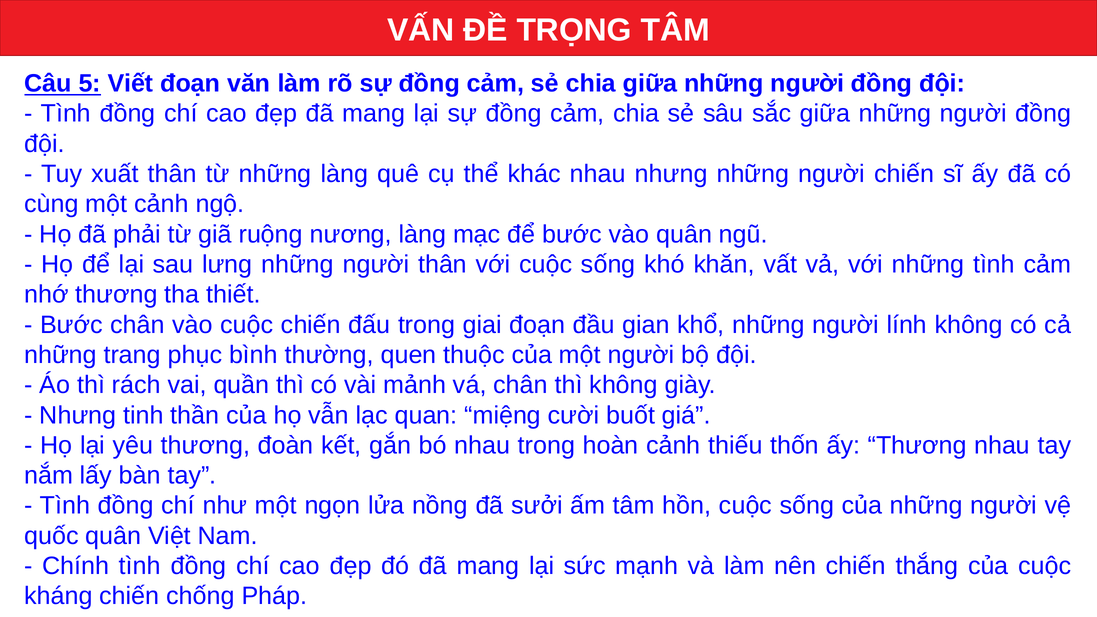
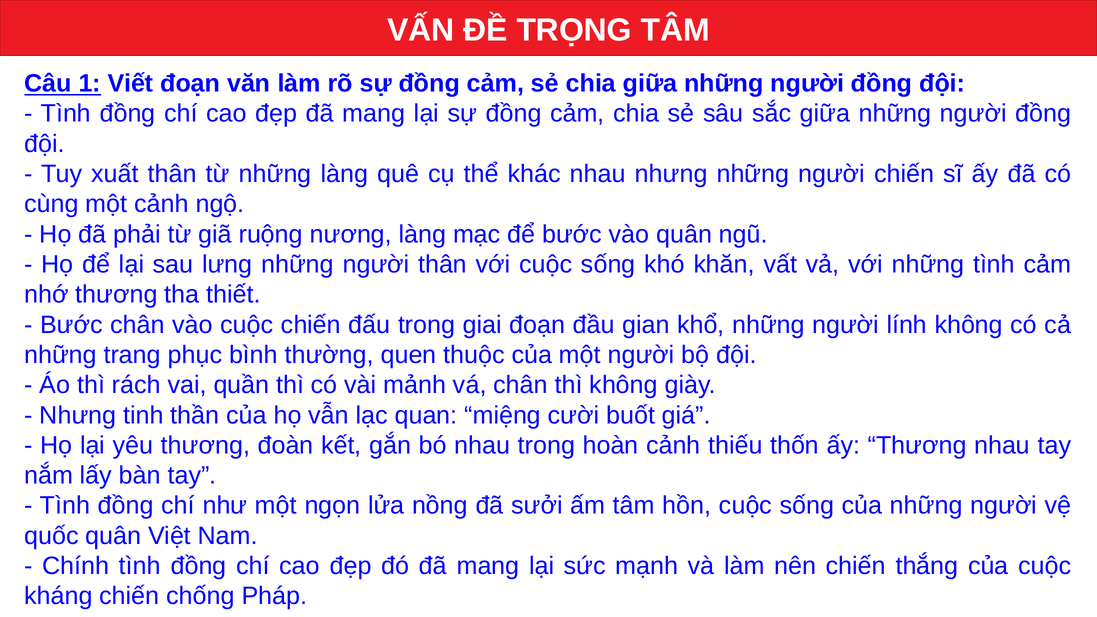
5: 5 -> 1 (90, 84)
